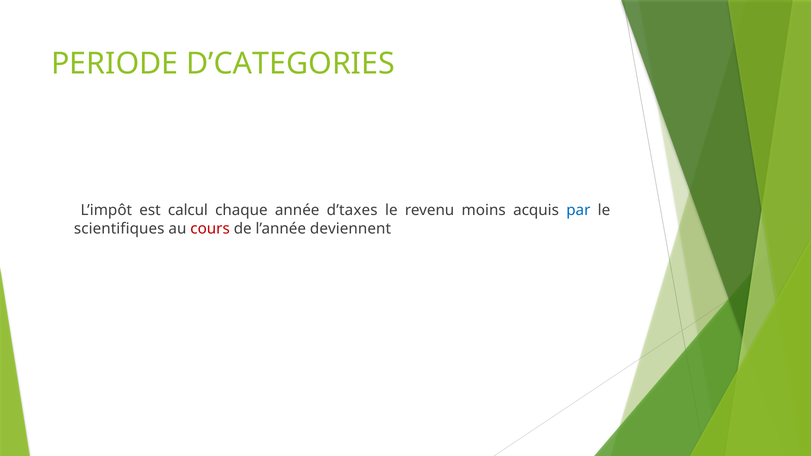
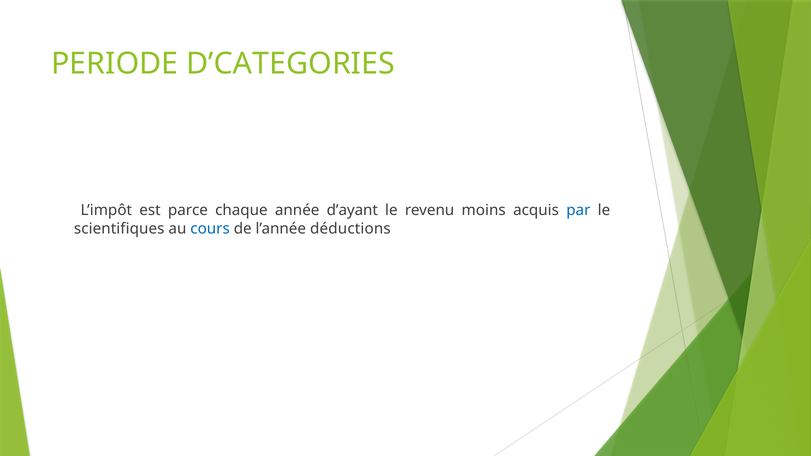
calcul: calcul -> parce (188, 210)
d’taxes: d’taxes -> d’ayant (352, 210)
cours colour: red -> blue (210, 229)
deviennent: deviennent -> déductions (350, 229)
